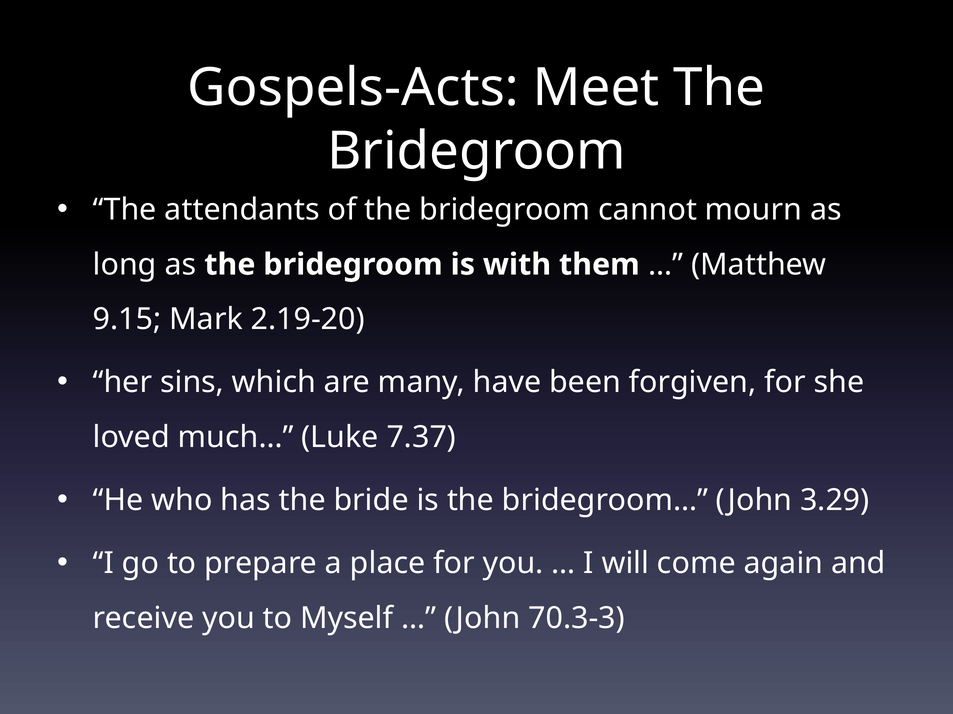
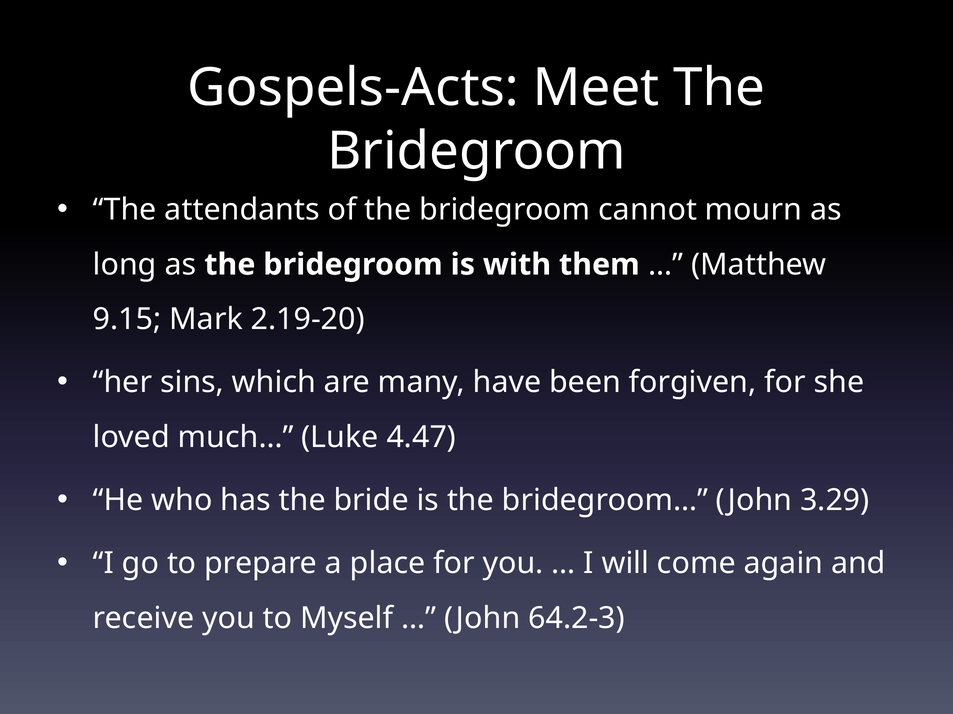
7.37: 7.37 -> 4.47 (421, 438)
70.3-3: 70.3-3 -> 64.2-3 (577, 619)
